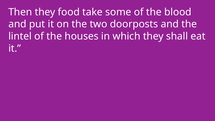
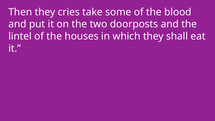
food: food -> cries (69, 12)
